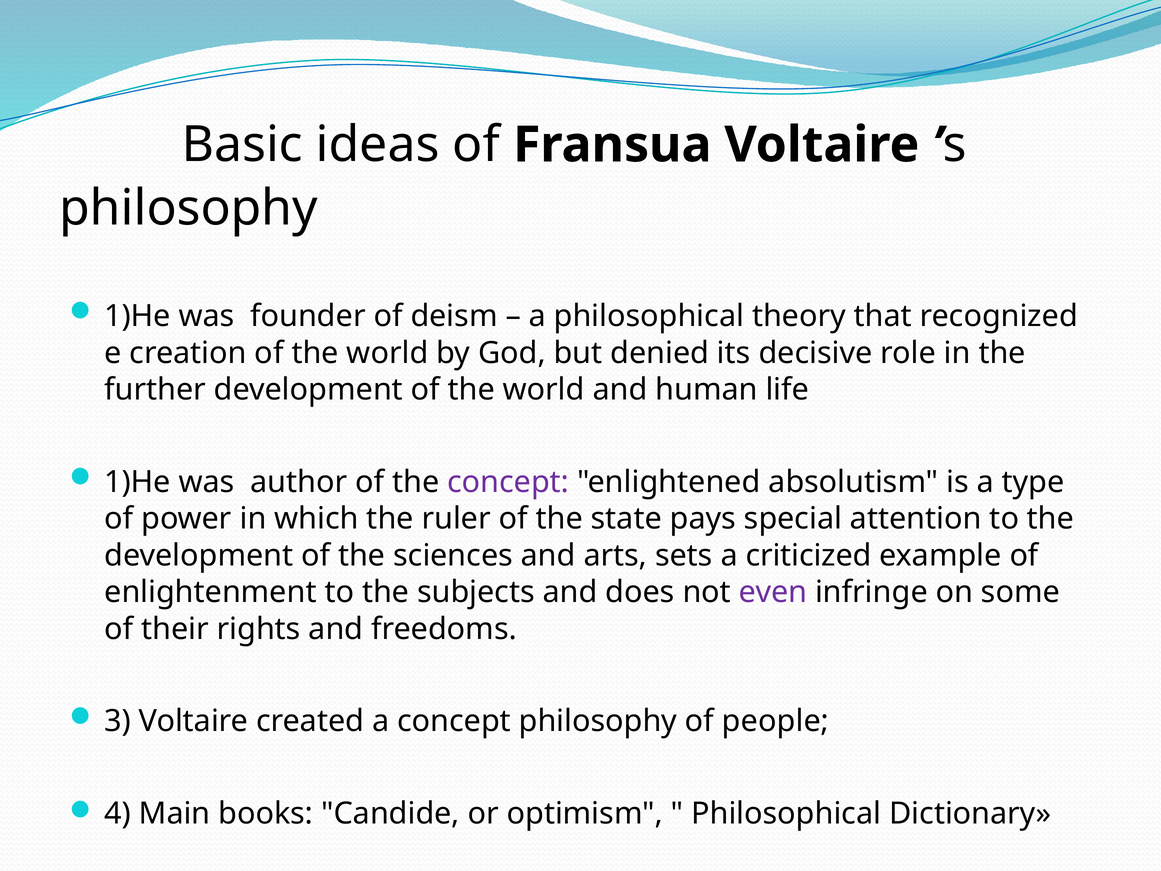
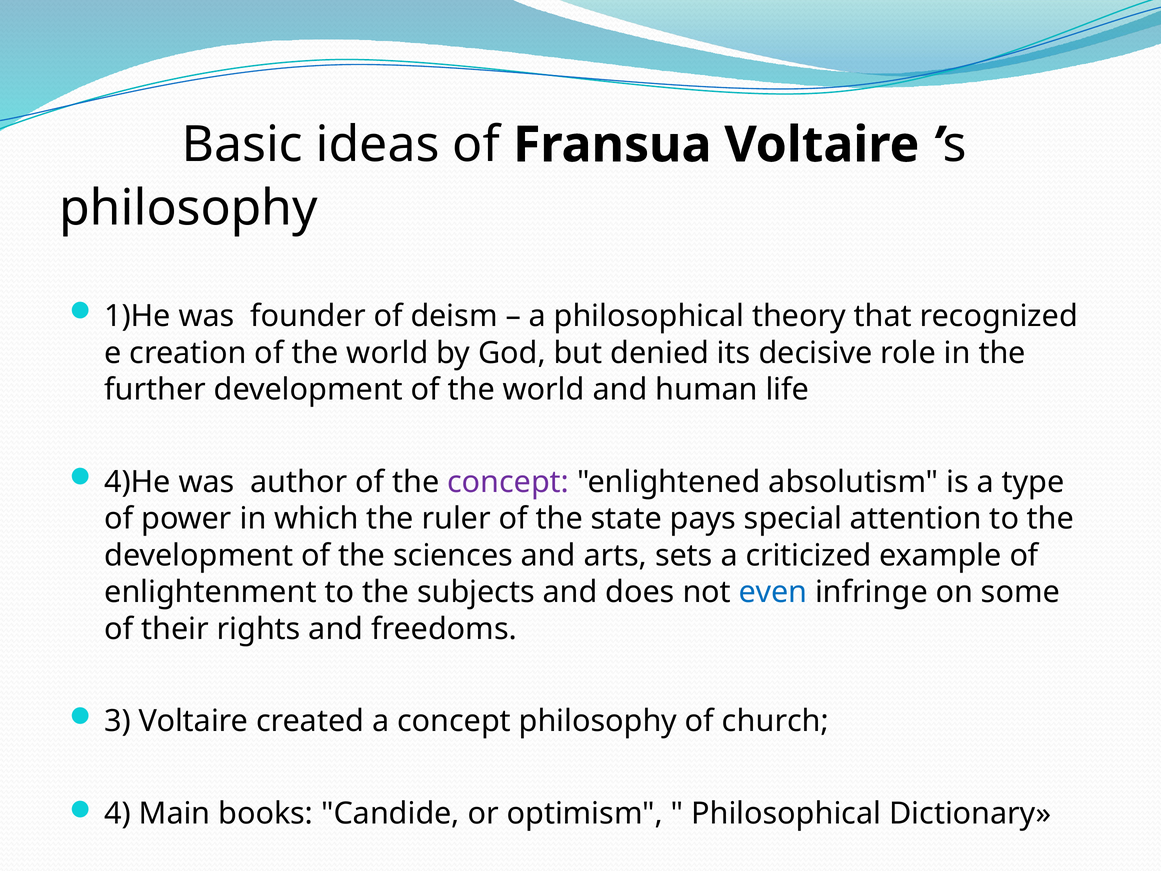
1)He: 1)He -> 4)He (138, 482)
even colour: purple -> blue (773, 592)
people: people -> church (776, 721)
